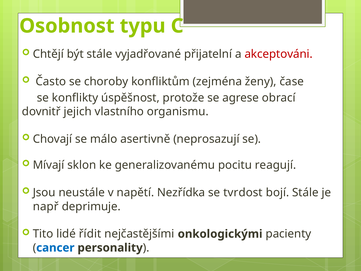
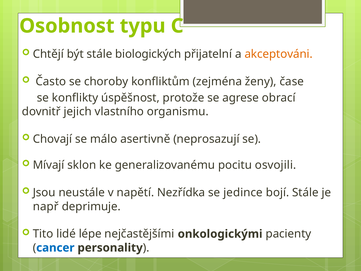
vyjadřované: vyjadřované -> biologických (148, 54)
akceptováni colour: red -> orange (279, 54)
reagují: reagují -> osvojili (276, 165)
tvrdost: tvrdost -> jedince (243, 192)
řídit: řídit -> lépe (90, 234)
